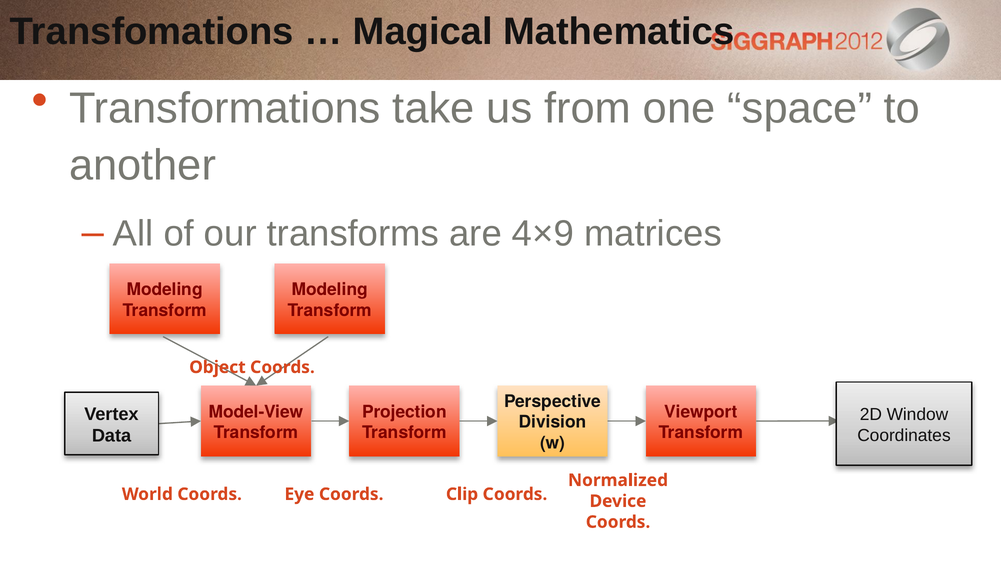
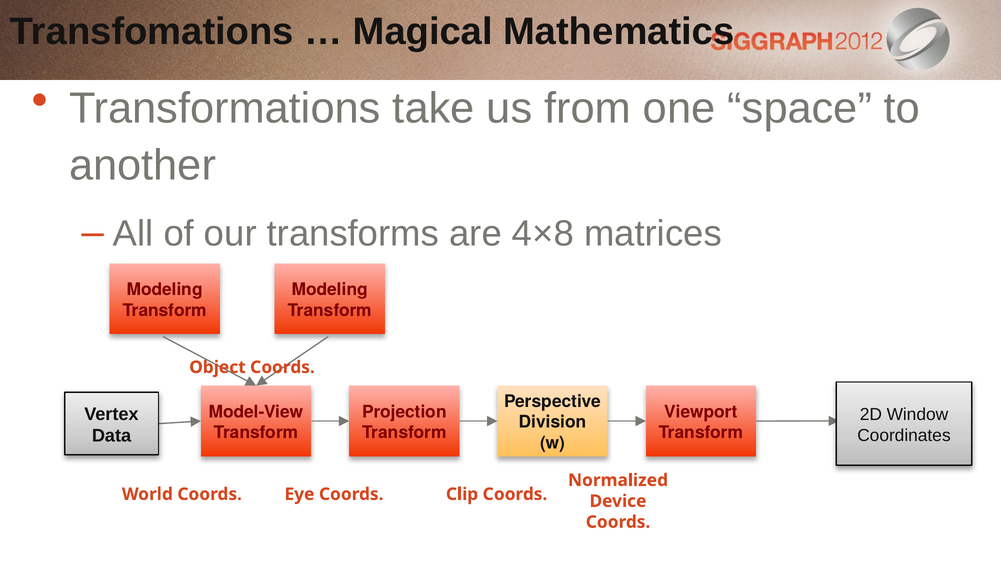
4×9: 4×9 -> 4×8 (543, 234)
